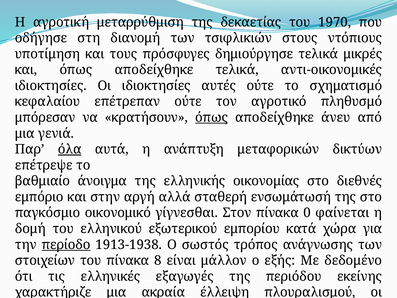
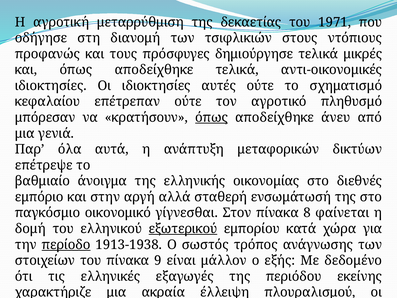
1970: 1970 -> 1971 (335, 22)
υποτίμηση: υποτίμηση -> προφανώς (47, 54)
όλα underline: present -> none (70, 149)
0: 0 -> 8 (307, 213)
εξωτερικού underline: none -> present (183, 229)
8: 8 -> 9 (158, 260)
